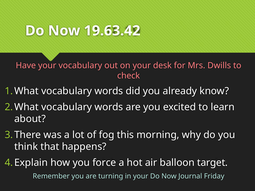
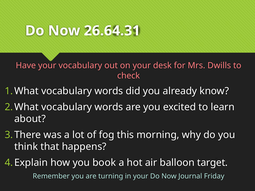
19.63.42: 19.63.42 -> 26.64.31 (112, 31)
force: force -> book (104, 163)
